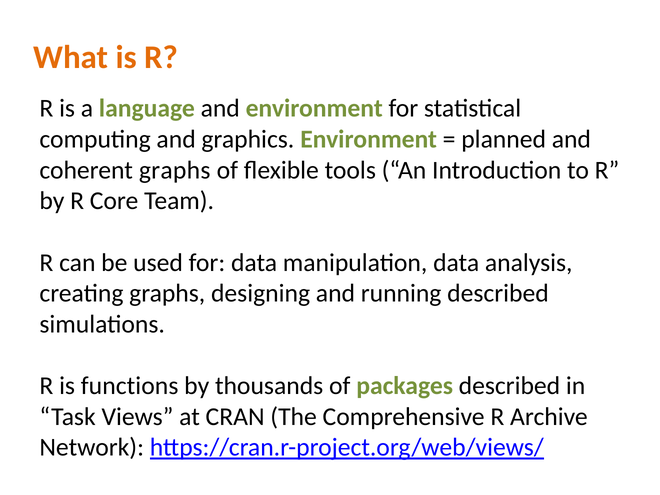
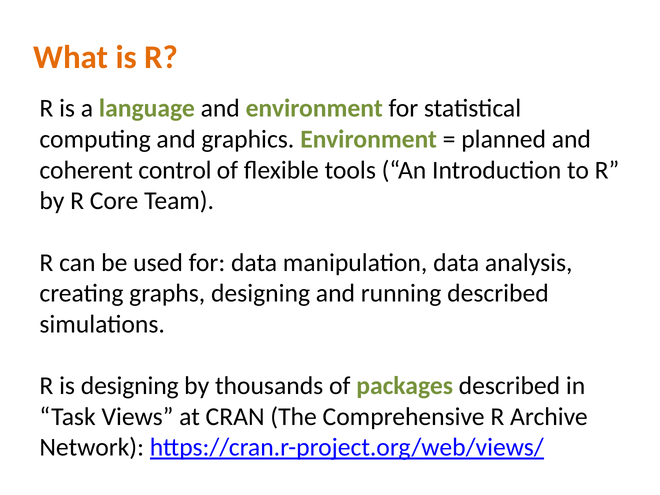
coherent graphs: graphs -> control (175, 170)
is functions: functions -> designing (130, 386)
